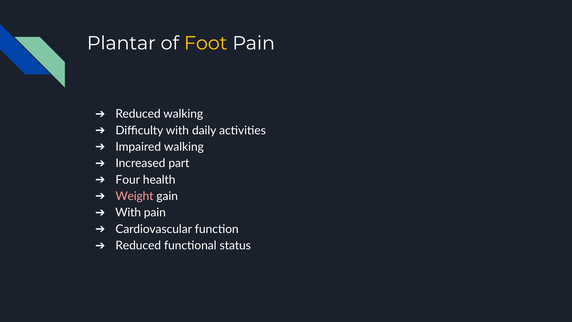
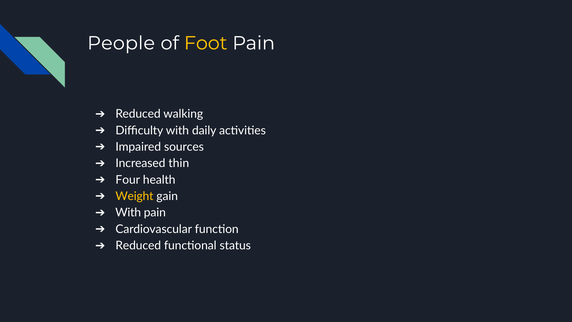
Plantar: Plantar -> People (121, 43)
Impaired walking: walking -> sources (184, 147)
part: part -> thin (179, 163)
Weight colour: pink -> yellow (134, 196)
